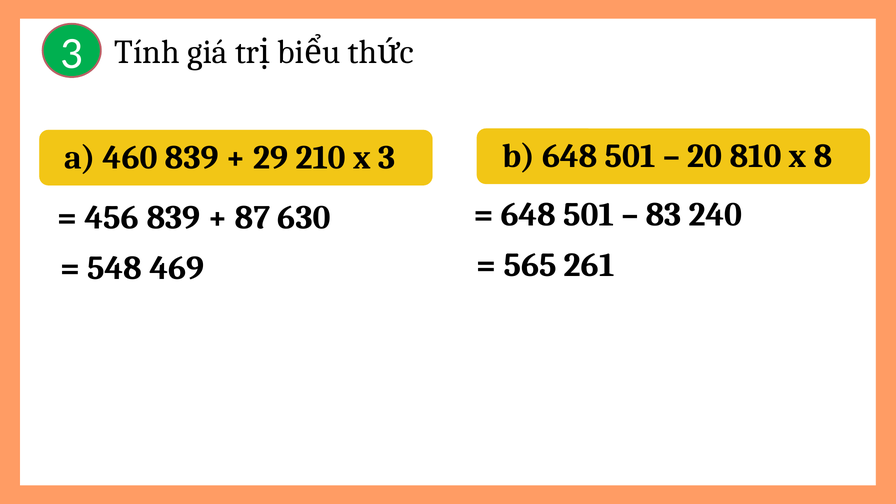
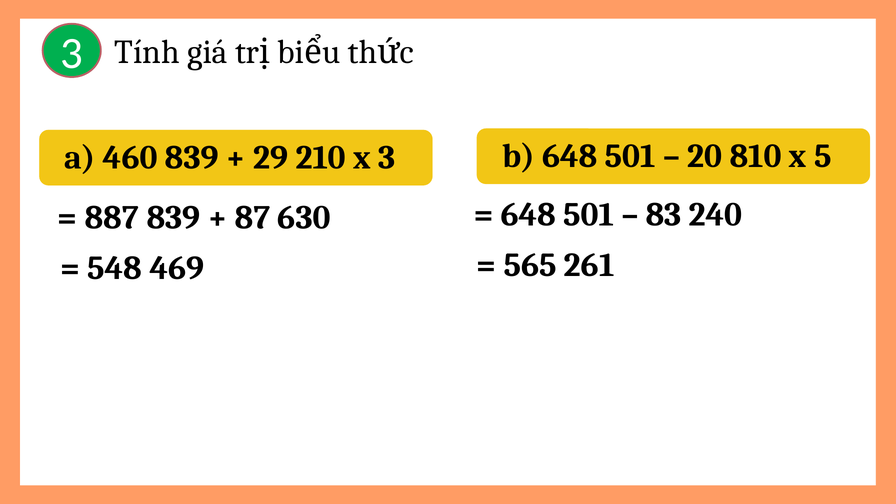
8: 8 -> 5 (823, 156)
456: 456 -> 887 (112, 218)
